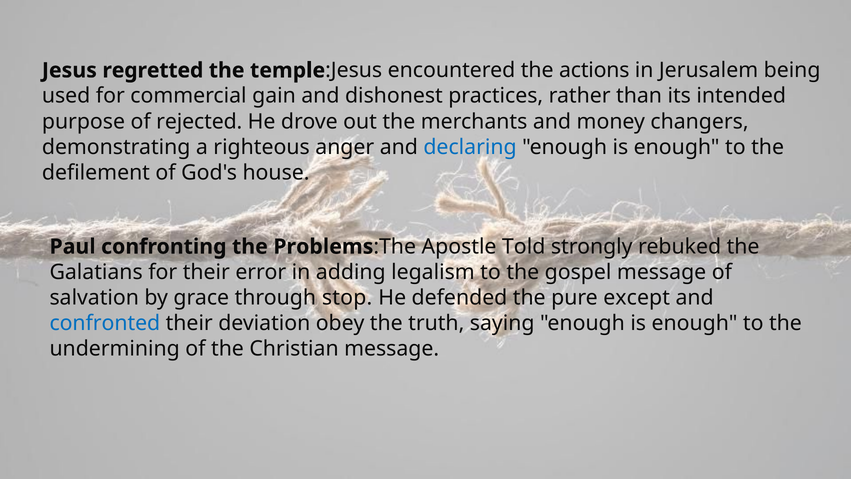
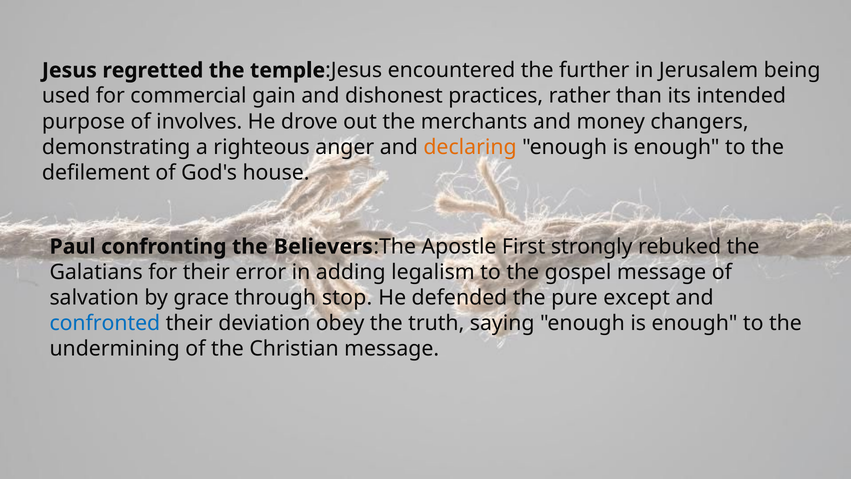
actions: actions -> further (594, 70)
rejected: rejected -> involves (199, 121)
declaring colour: blue -> orange (470, 147)
Problems: Problems -> Believers (323, 247)
Told: Told -> First (524, 247)
